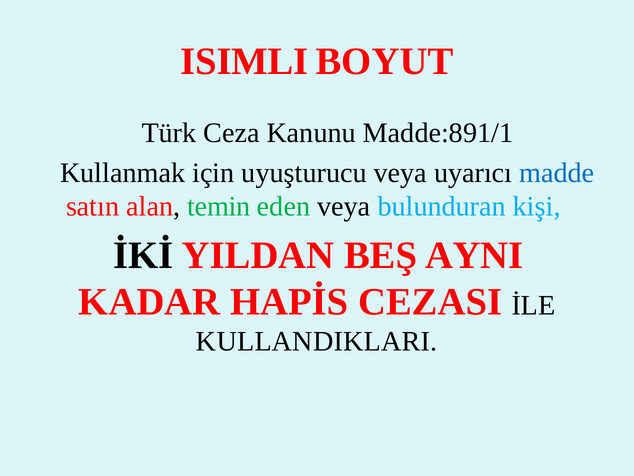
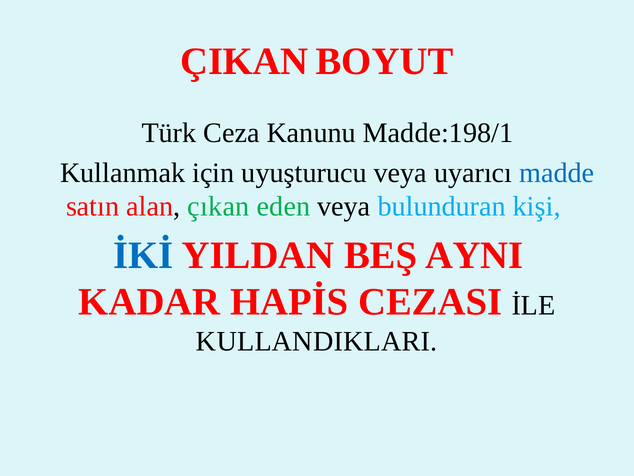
ISIMLI: ISIMLI -> ÇIKAN (244, 61)
Madde:891/1: Madde:891/1 -> Madde:198/1 (438, 133)
temin: temin -> çıkan (219, 206)
İKİ colour: black -> blue (143, 255)
